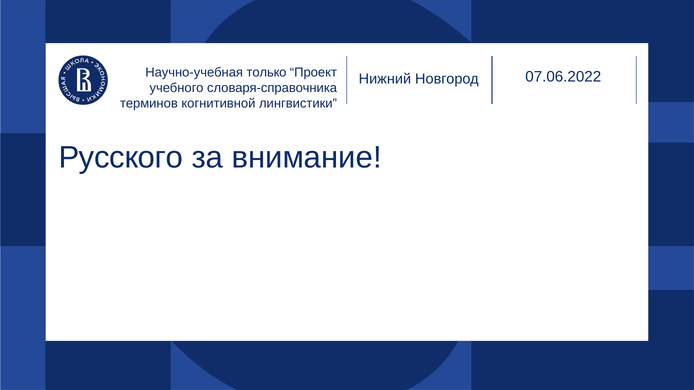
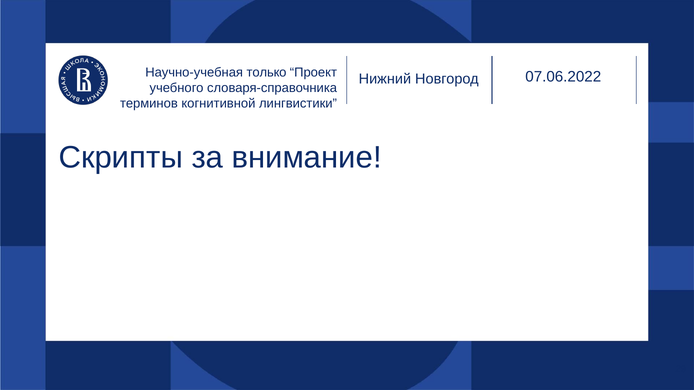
Русского: Русского -> Скрипты (121, 158)
